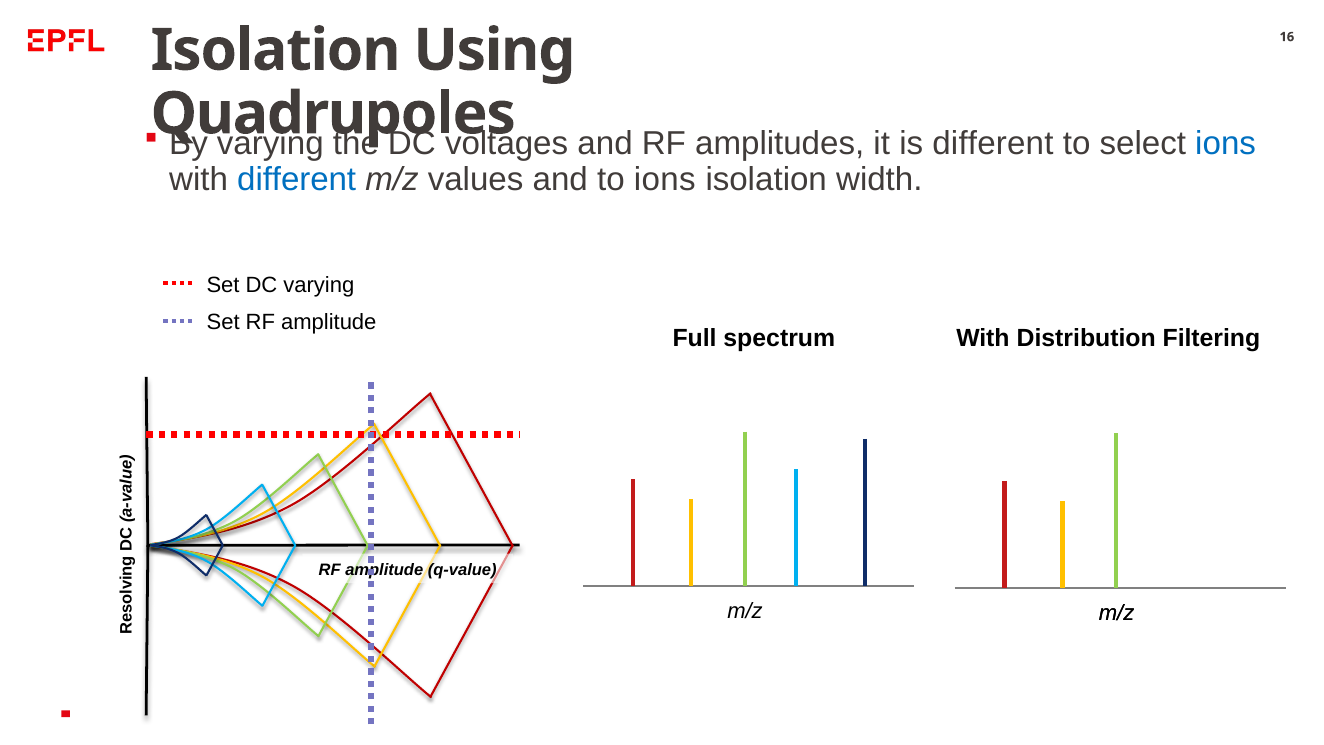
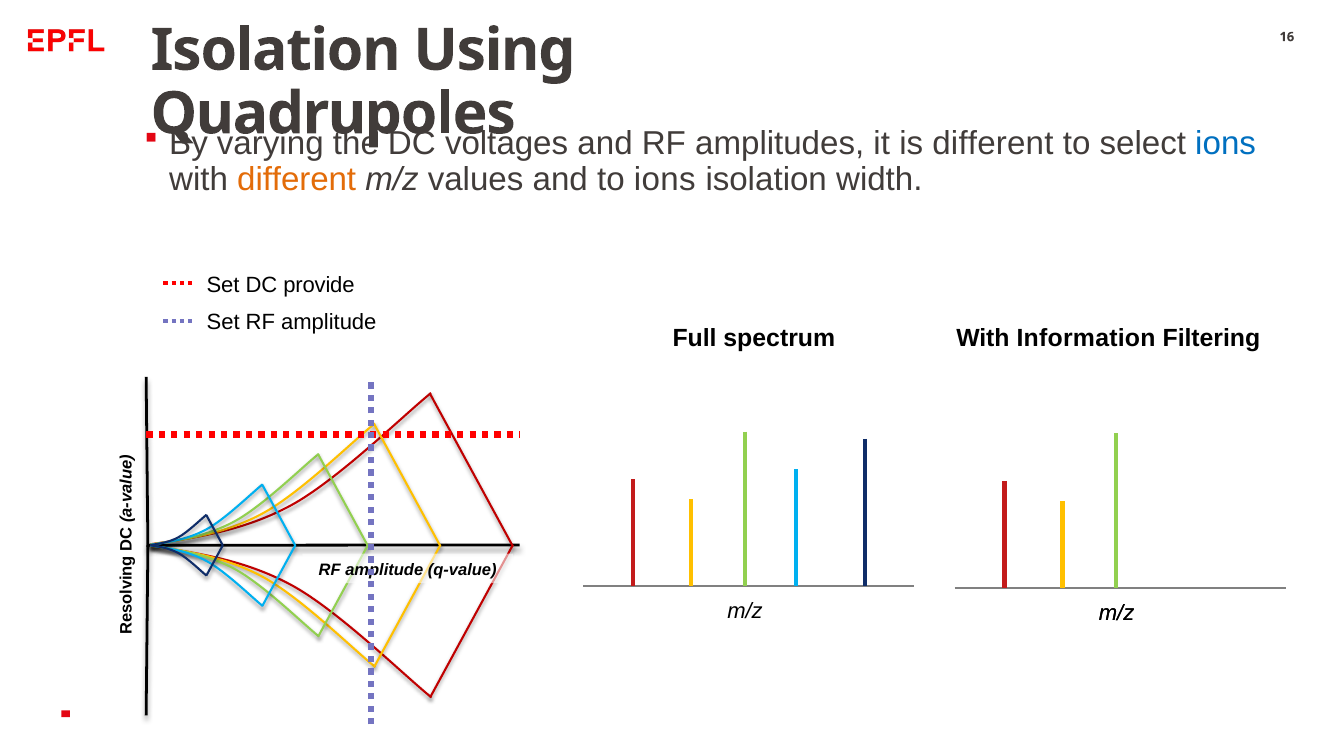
different colour: blue -> orange (297, 179)
DC varying: varying -> provide (319, 285)
Distribution: Distribution -> Information (1086, 338)
